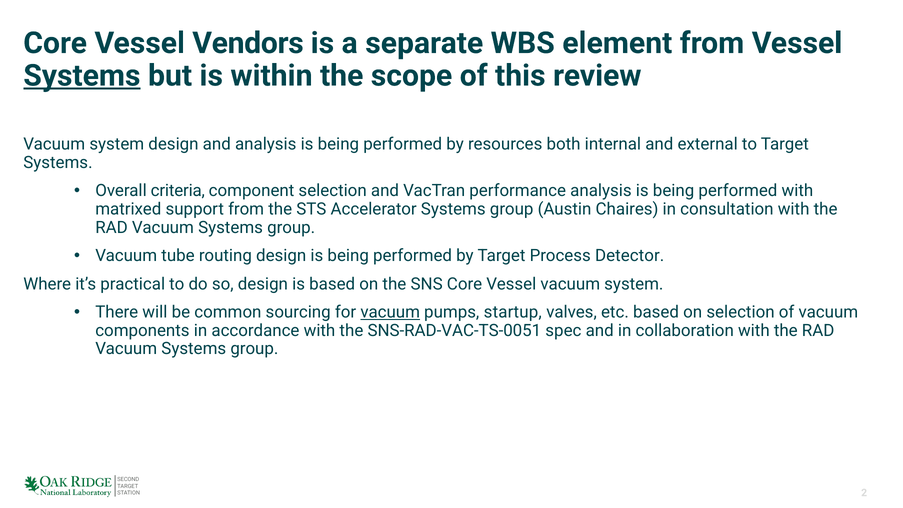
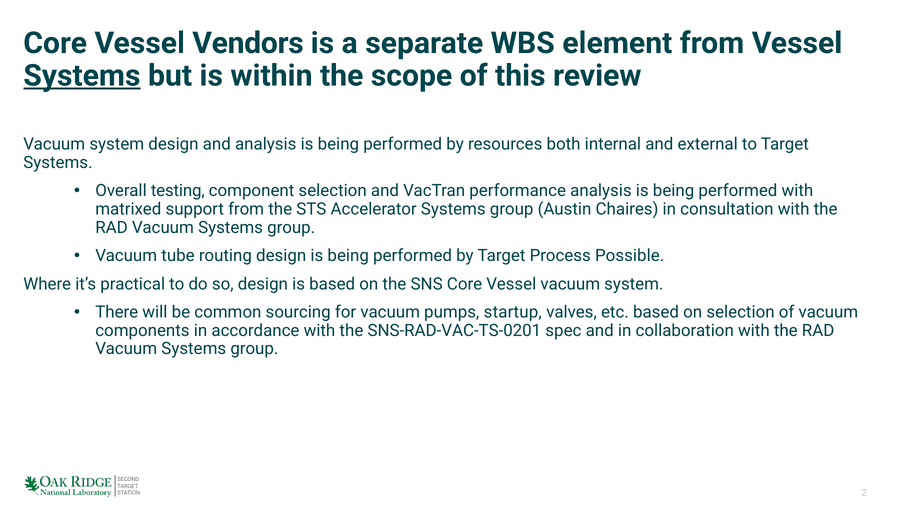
criteria: criteria -> testing (178, 191)
Detector: Detector -> Possible (630, 256)
vacuum underline: present -> none (390, 312)
SNS-RAD-VAC-TS-0051: SNS-RAD-VAC-TS-0051 -> SNS-RAD-VAC-TS-0201 (454, 330)
